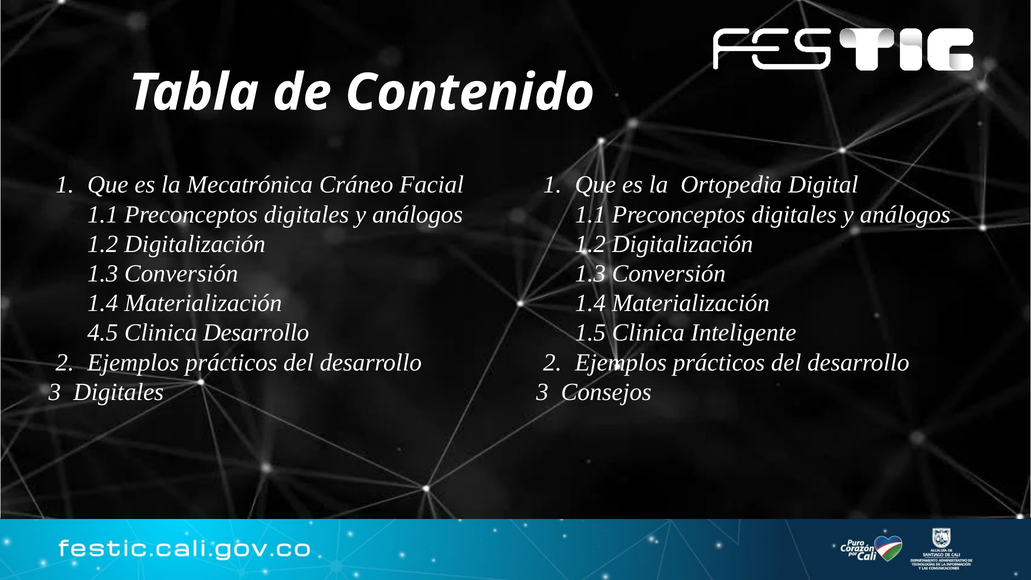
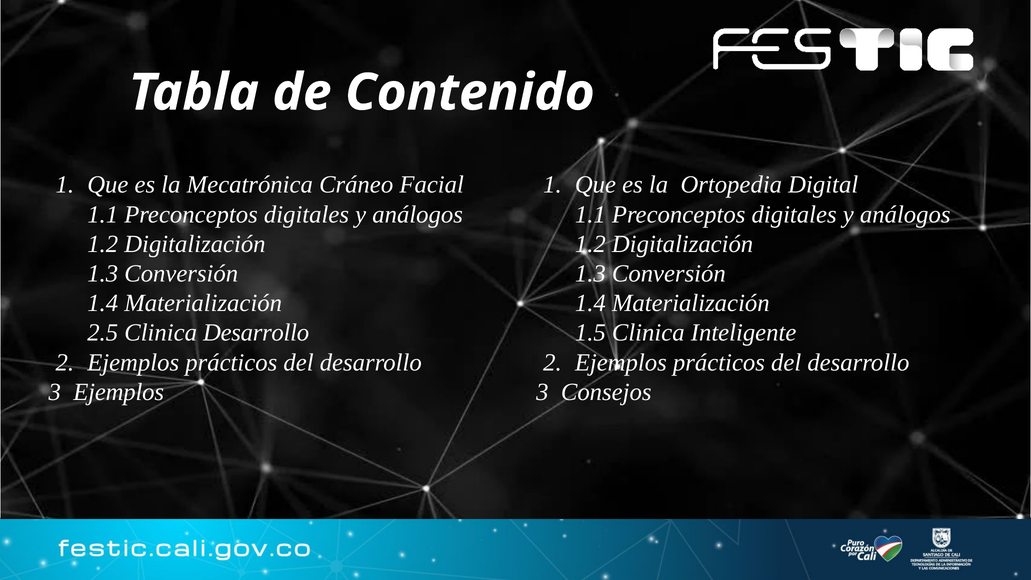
4.5: 4.5 -> 2.5 (103, 333)
3 Digitales: Digitales -> Ejemplos (119, 392)
